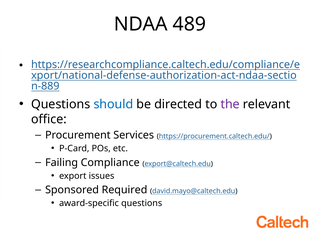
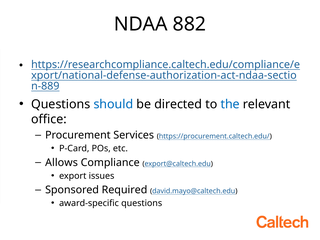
489: 489 -> 882 (189, 24)
the colour: purple -> blue (230, 104)
Failing: Failing -> Allows (62, 163)
